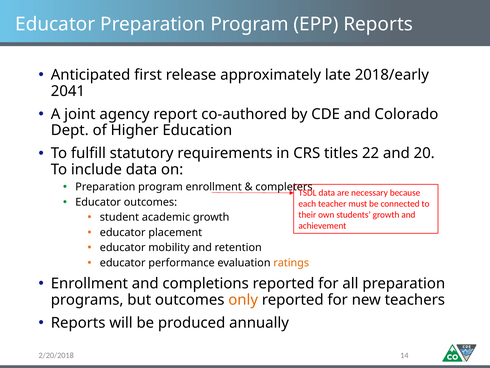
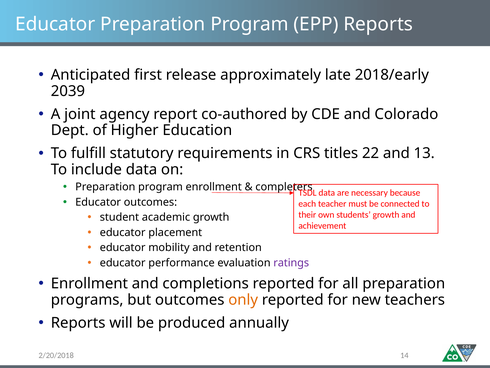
2041: 2041 -> 2039 (68, 91)
20: 20 -> 13 (424, 153)
ratings colour: orange -> purple (291, 262)
